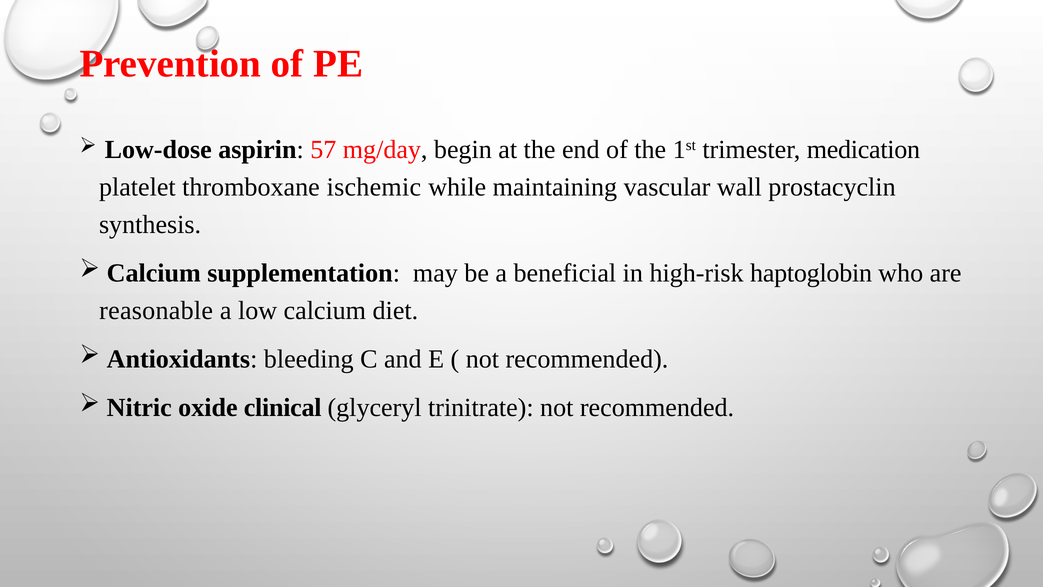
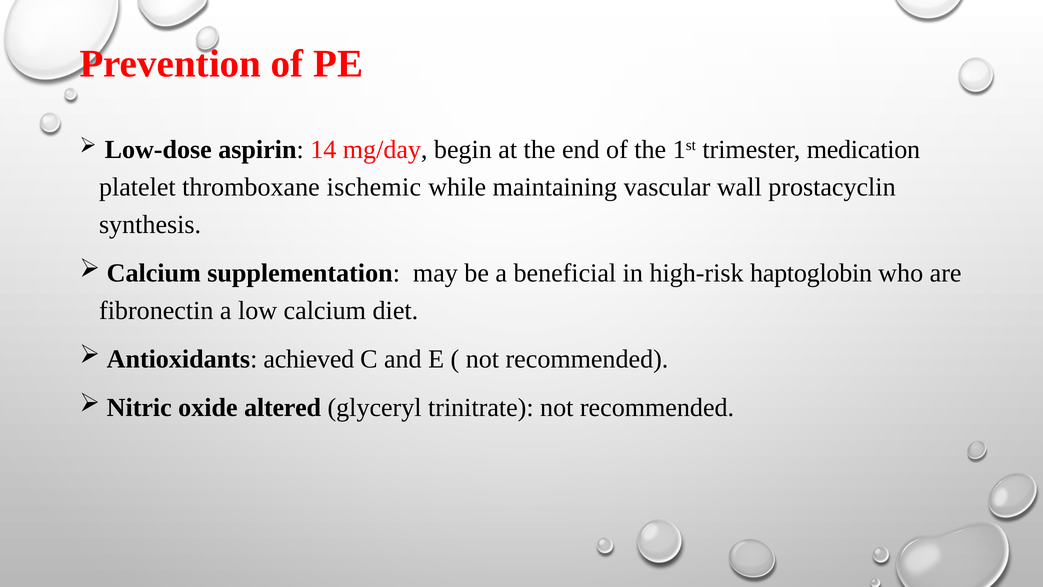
57: 57 -> 14 (323, 149)
reasonable: reasonable -> fibronectin (156, 311)
bleeding: bleeding -> achieved (309, 359)
clinical: clinical -> altered (283, 407)
